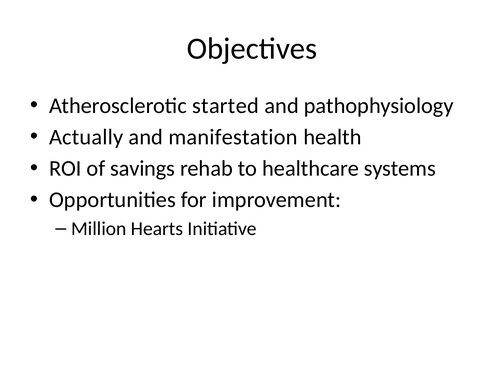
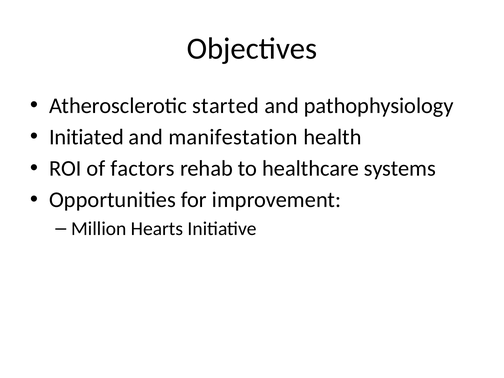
Actually: Actually -> Initiated (86, 137)
savings: savings -> factors (142, 168)
